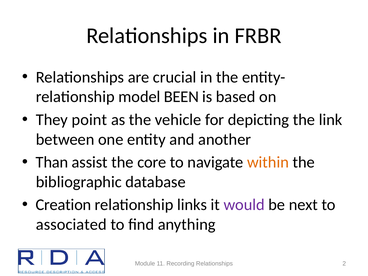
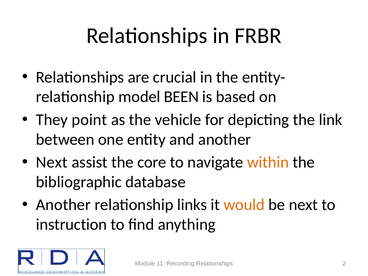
Than: Than -> Next (52, 162)
Creation: Creation -> Another (63, 205)
would colour: purple -> orange (244, 205)
associated: associated -> instruction (71, 224)
